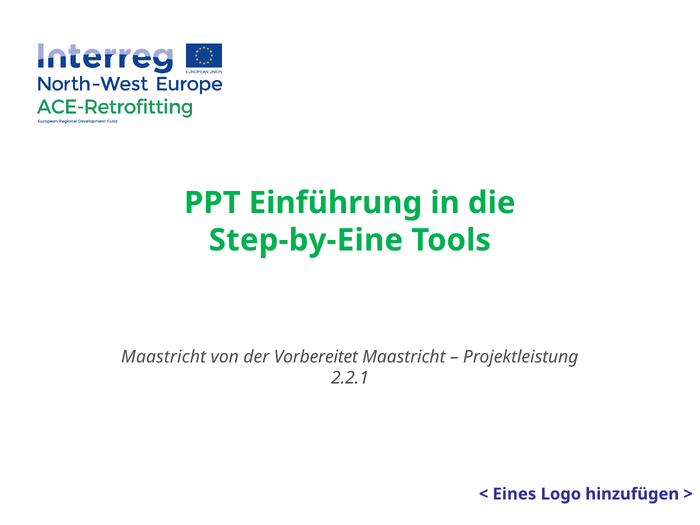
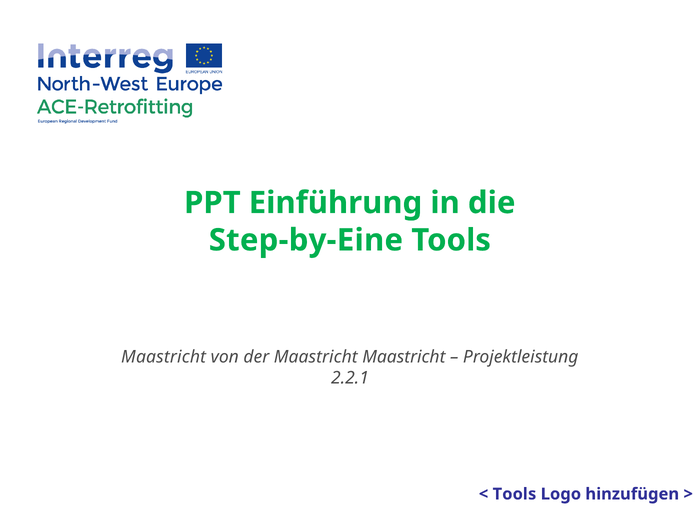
der Vorbereitet: Vorbereitet -> Maastricht (316, 357)
Eines: Eines -> Tools (514, 494)
